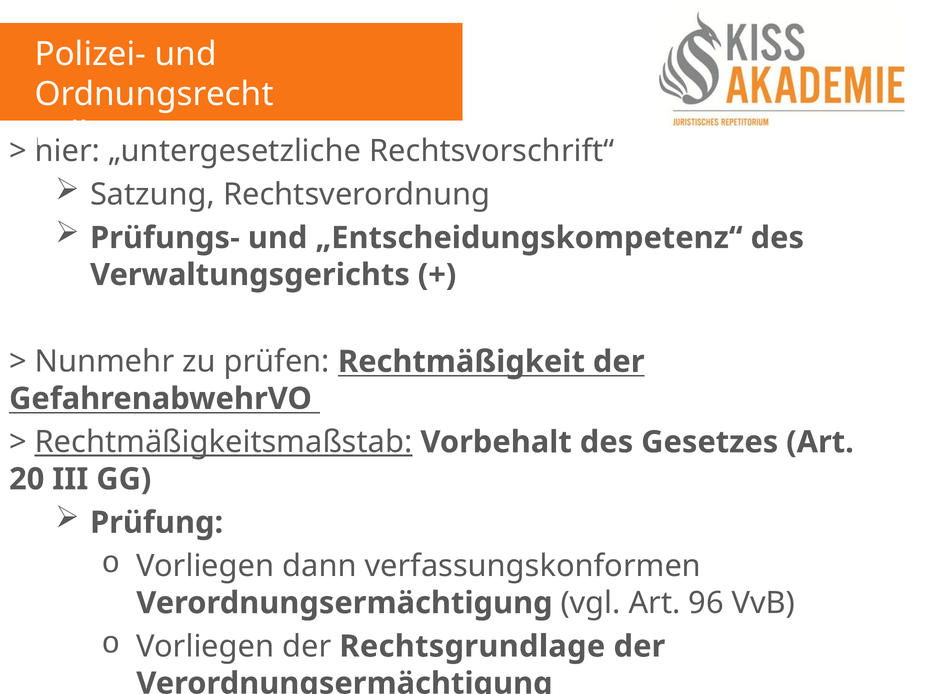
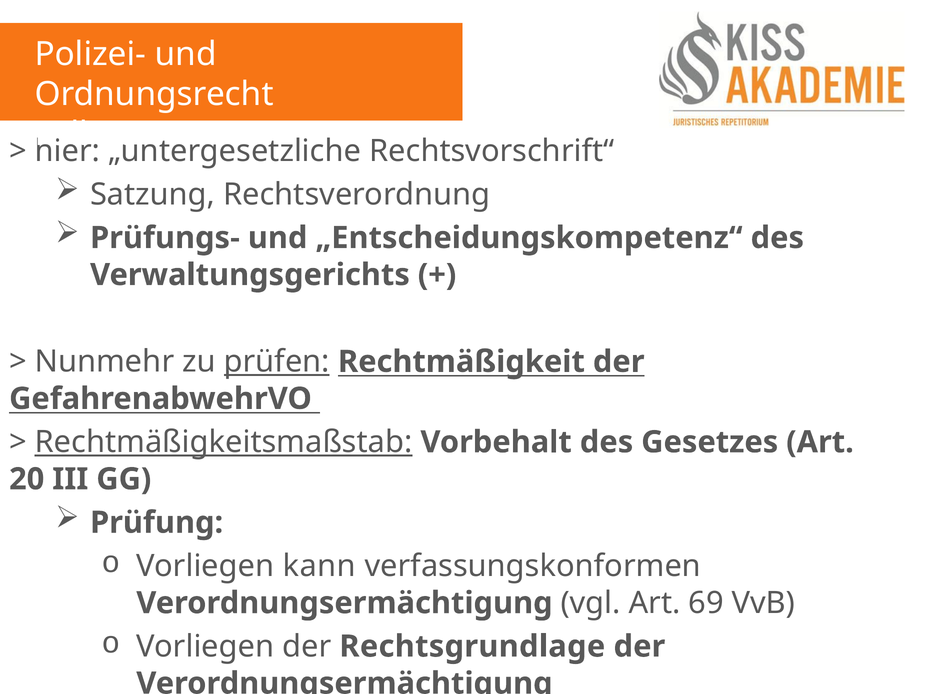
prüfen underline: none -> present (277, 362)
dann: dann -> kann (319, 566)
96: 96 -> 69 (706, 603)
